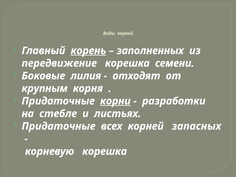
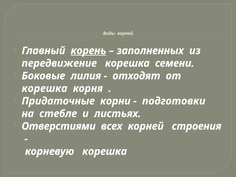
крупным: крупным -> корешка (45, 88)
корни underline: present -> none (115, 101)
разработки: разработки -> подготовки (174, 101)
Придаточные: Придаточные -> Отверстиями (59, 126)
запасных: запасных -> строения (197, 126)
